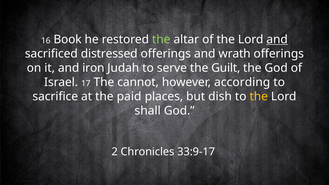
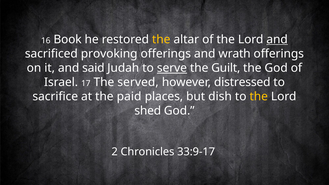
the colour: light green -> yellow (161, 39)
distressed: distressed -> provoking (109, 54)
iron: iron -> said (93, 68)
serve underline: none -> present (172, 68)
cannot: cannot -> served (138, 82)
according: according -> distressed (242, 82)
shall: shall -> shed (148, 111)
